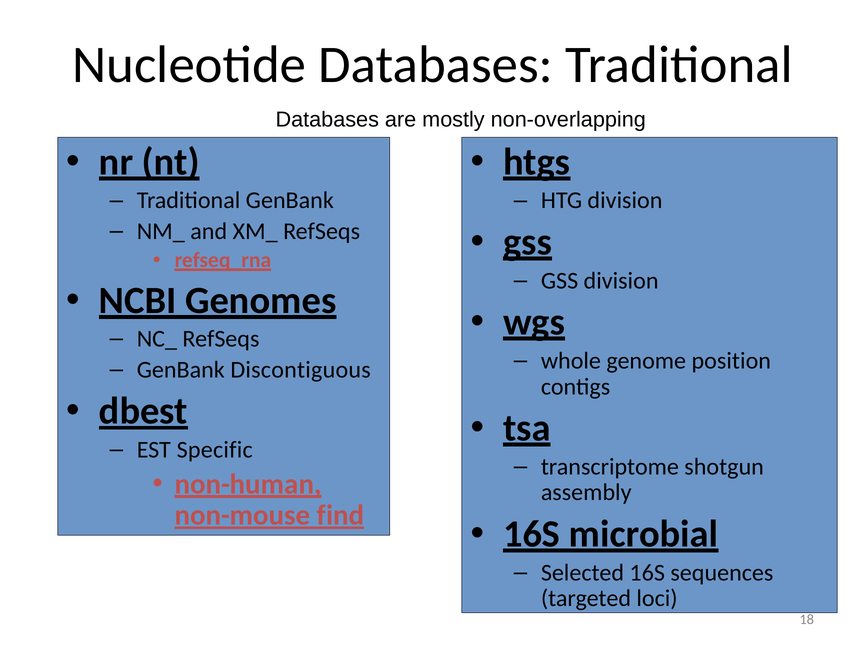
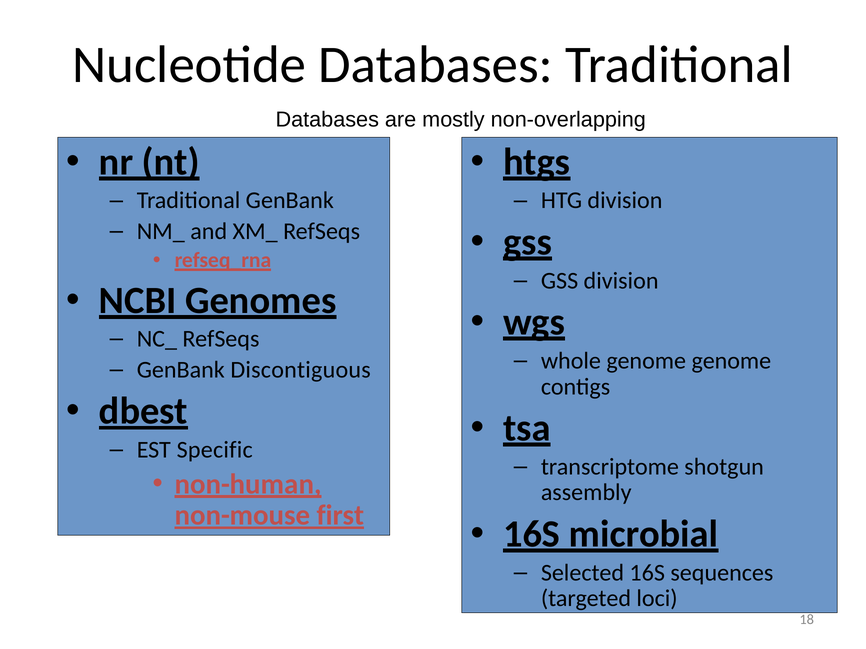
genome position: position -> genome (731, 361)
find: find -> first (341, 516)
